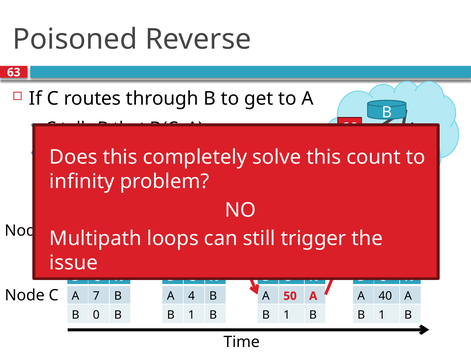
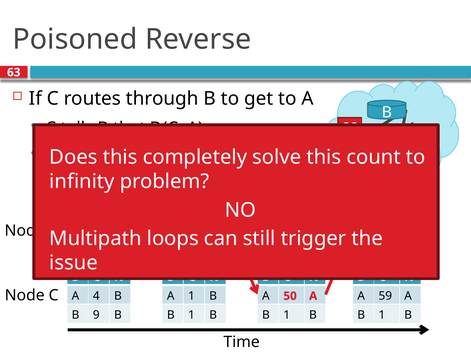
7: 7 -> 4 (96, 296)
4: 4 -> 1 (191, 296)
40: 40 -> 59 (385, 296)
0: 0 -> 9 (96, 315)
